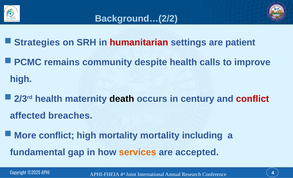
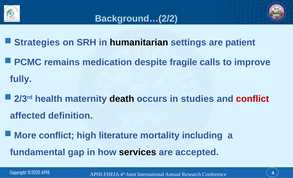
humanitarian colour: red -> black (139, 42)
community: community -> medication (107, 62)
despite health: health -> fragile (183, 62)
high: high -> fully (21, 79)
century: century -> studies (197, 99)
breaches: breaches -> definition (70, 116)
high mortality: mortality -> literature (118, 135)
services colour: orange -> black (138, 152)
